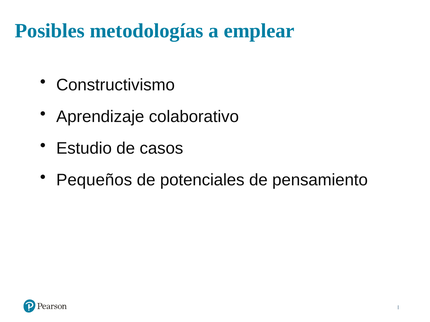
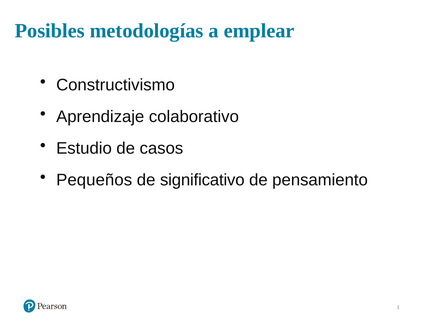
potenciales: potenciales -> significativo (202, 180)
